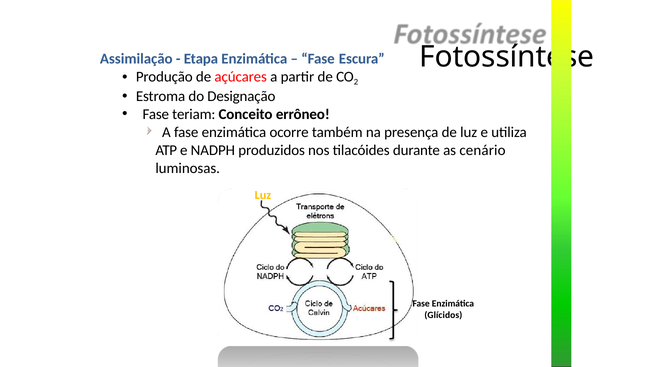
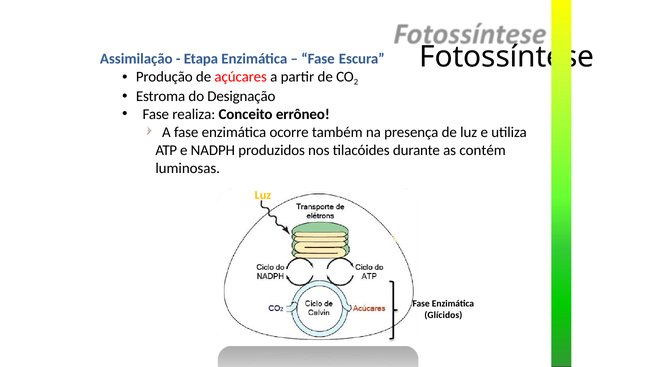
teriam: teriam -> realiza (194, 114)
cenário: cenário -> contém (483, 150)
